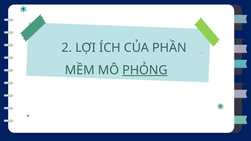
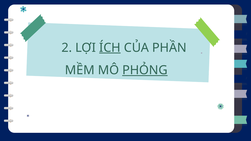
ÍCH underline: none -> present (110, 48)
